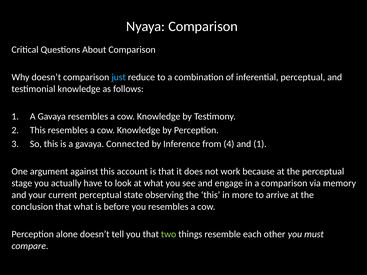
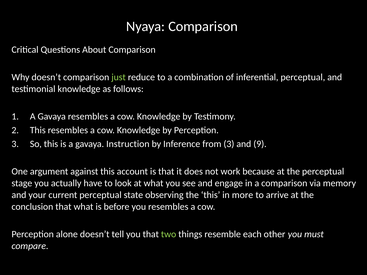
just colour: light blue -> light green (119, 77)
Connected: Connected -> Instruction (128, 144)
from 4: 4 -> 3 (229, 144)
and 1: 1 -> 9 (260, 144)
